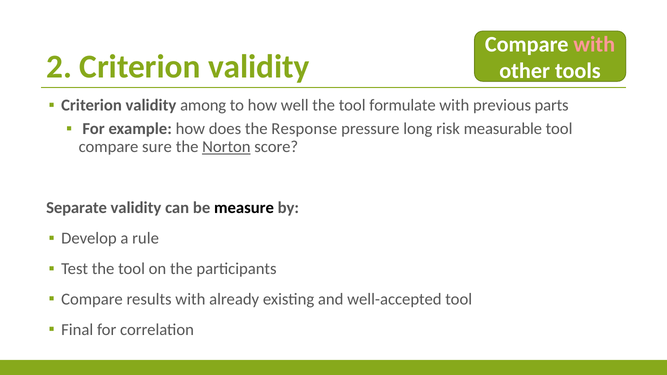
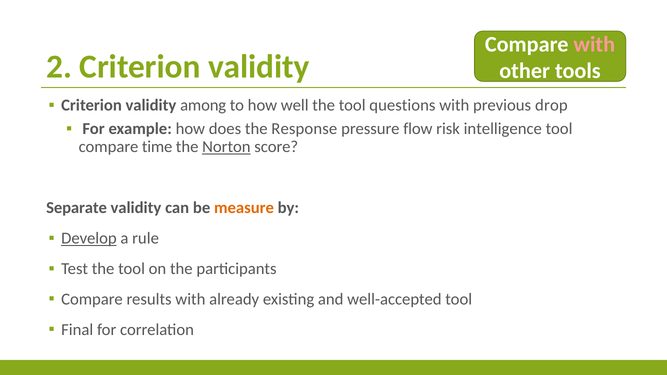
formulate: formulate -> questions (402, 105)
parts: parts -> drop (551, 105)
long: long -> flow (418, 129)
measurable: measurable -> intelligence (503, 129)
sure: sure -> time (157, 147)
measure colour: black -> orange (244, 208)
Develop underline: none -> present (89, 238)
